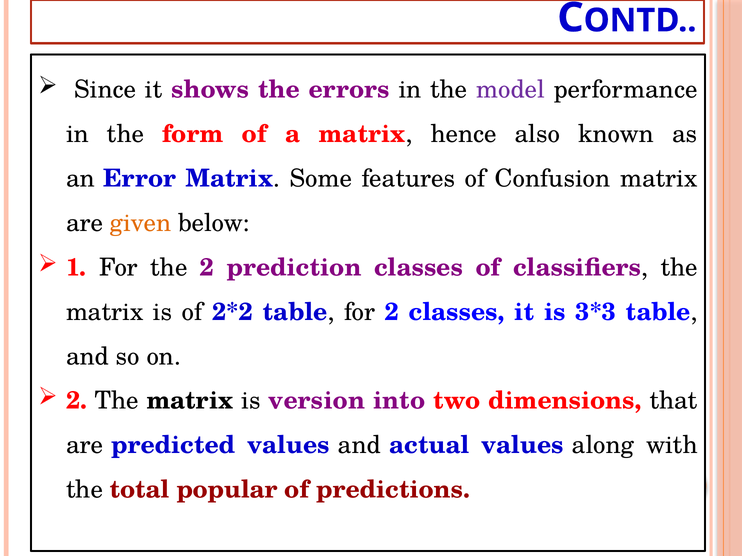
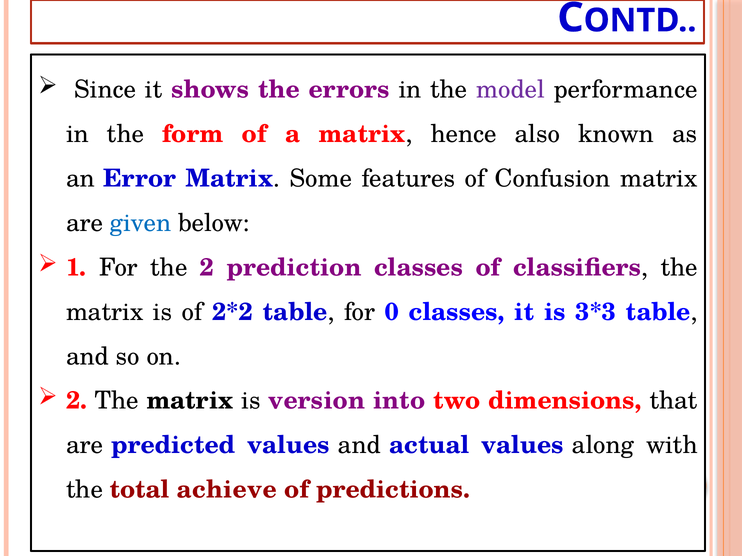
given colour: orange -> blue (141, 223)
for 2: 2 -> 0 (392, 312)
popular: popular -> achieve (227, 490)
